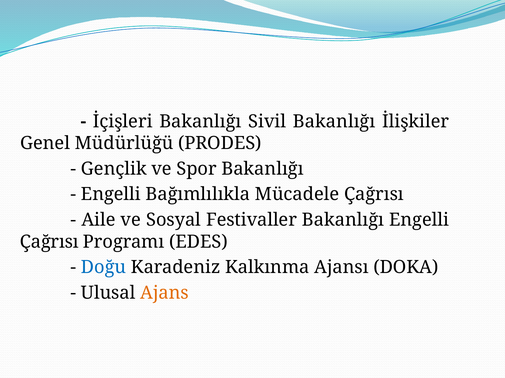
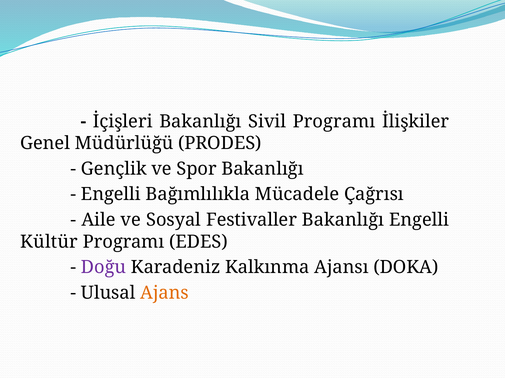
Sivil Bakanlığı: Bakanlığı -> Programı (334, 122)
Çağrısı: Çağrısı -> Kültür (49, 242)
Doğu colour: blue -> purple (104, 268)
